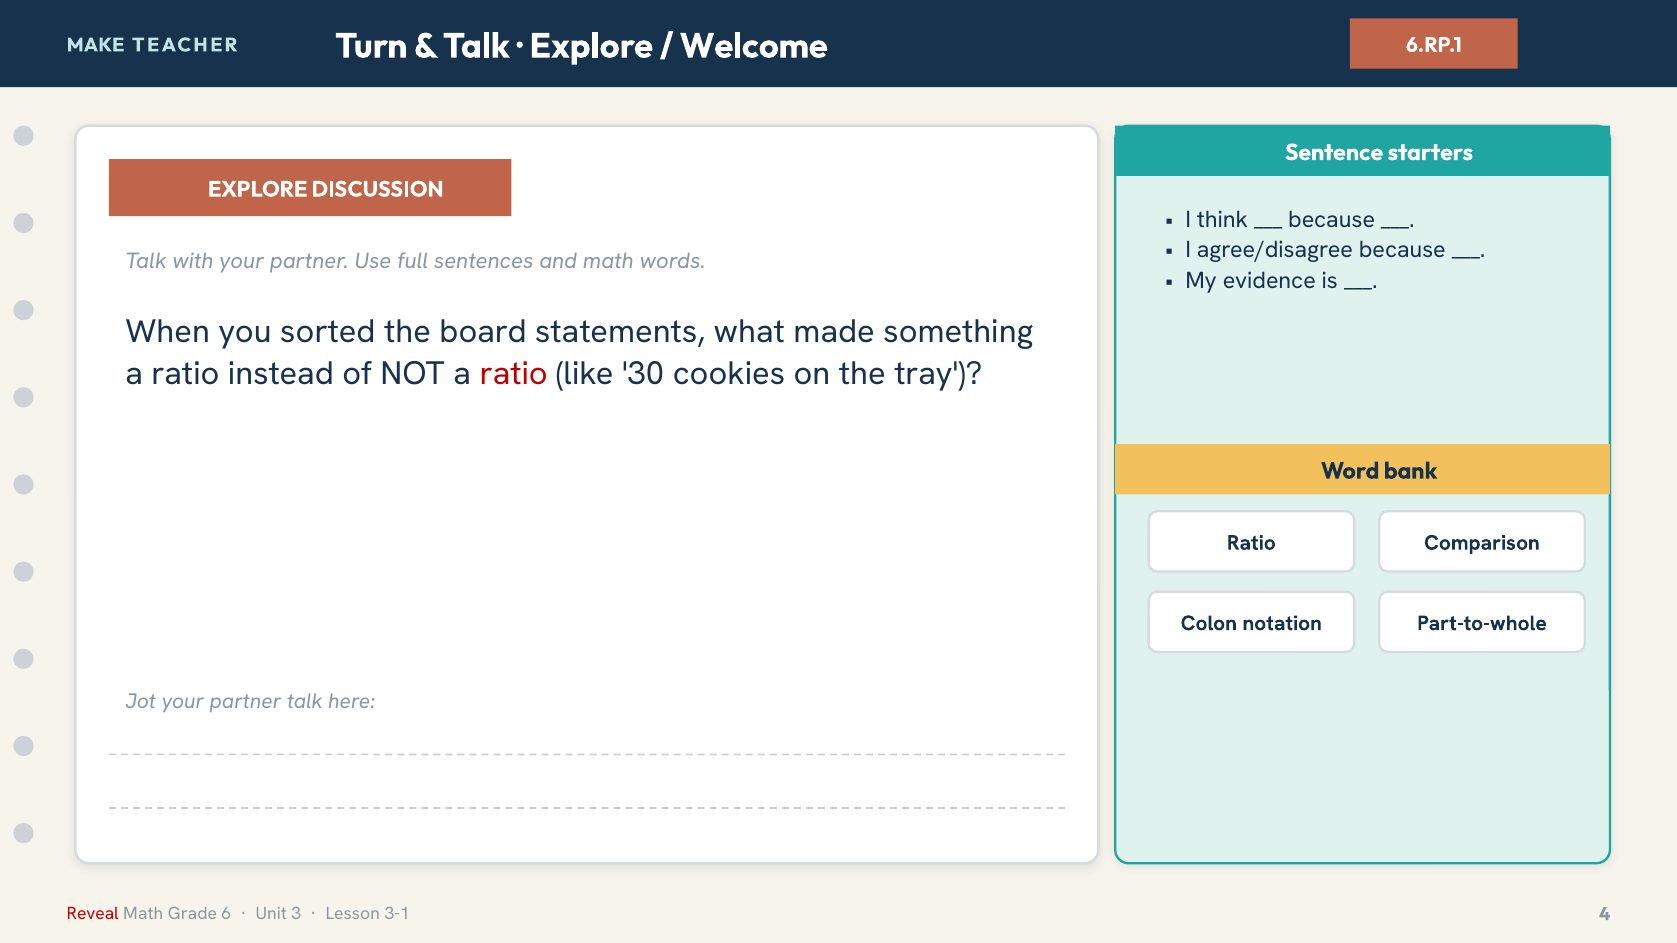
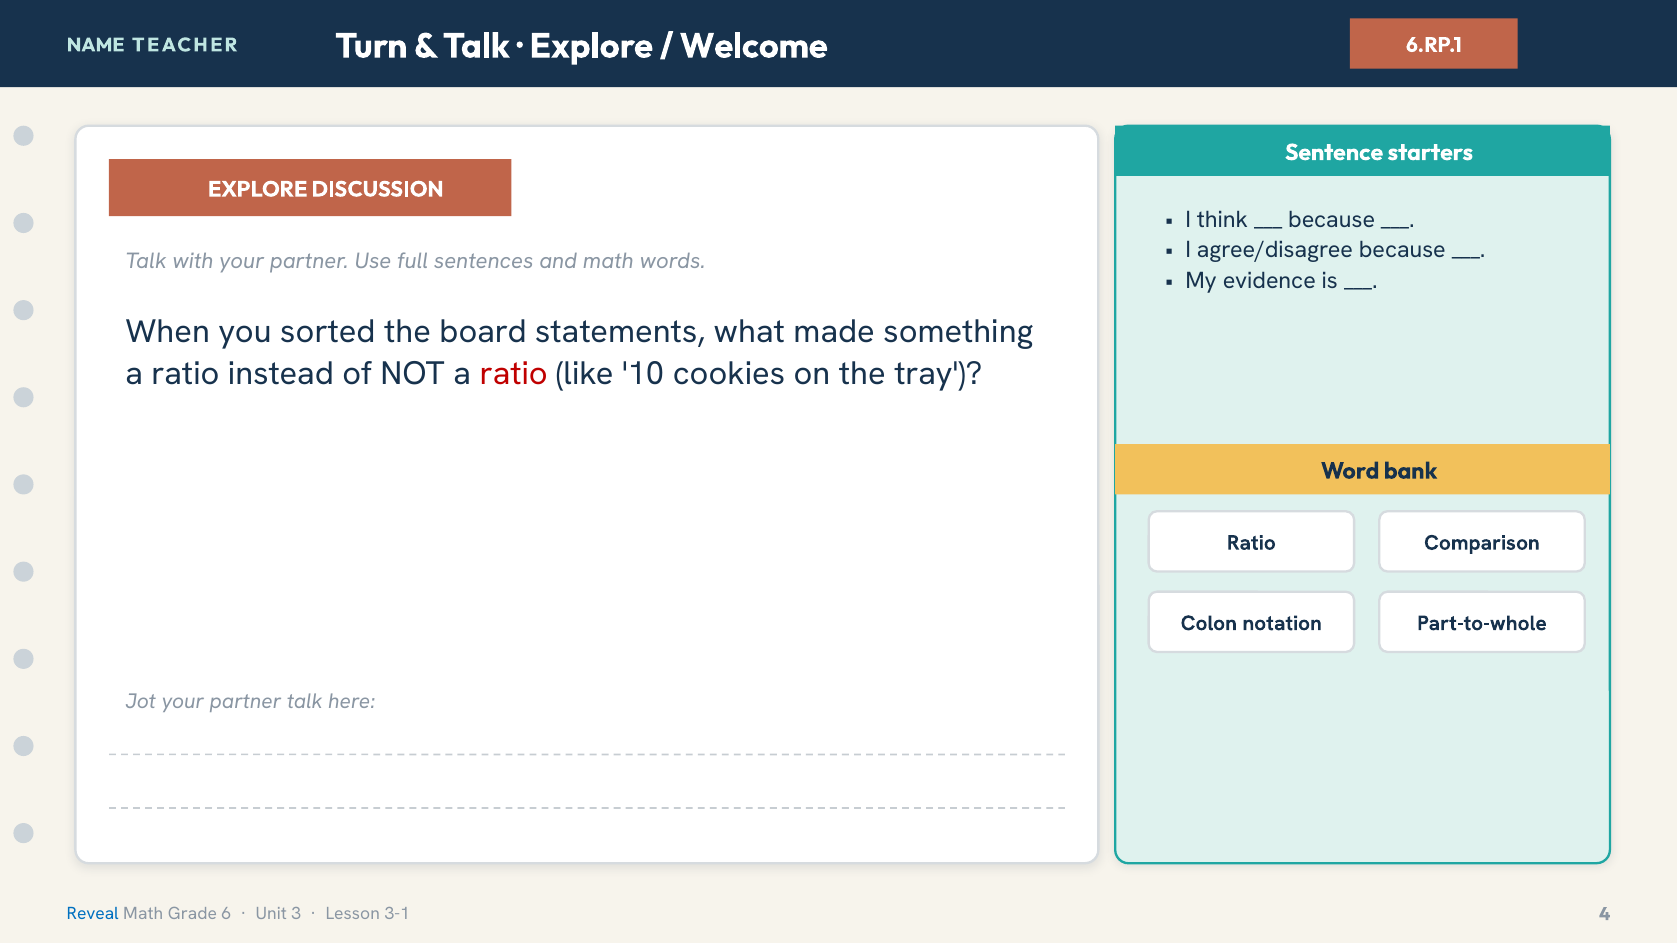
MAKE: MAKE -> NAME (96, 45)
30: 30 -> 10 (643, 374)
Reveal colour: red -> blue (93, 914)
